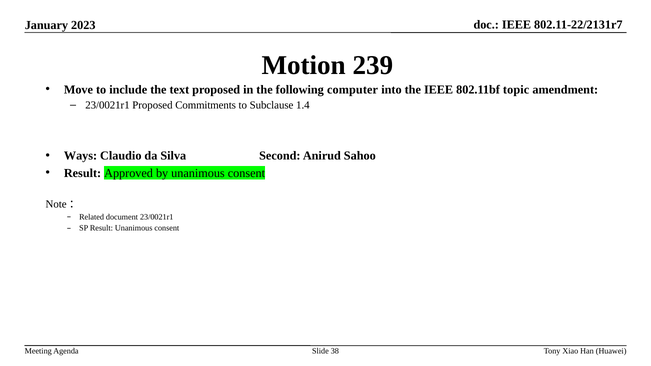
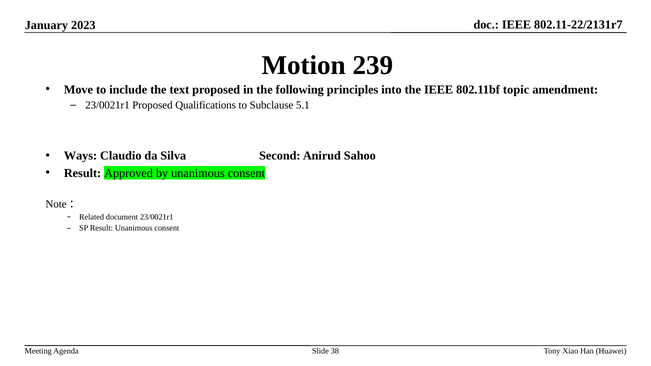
computer: computer -> principles (353, 90)
Commitments: Commitments -> Qualifications (206, 105)
1.4: 1.4 -> 5.1 (303, 105)
